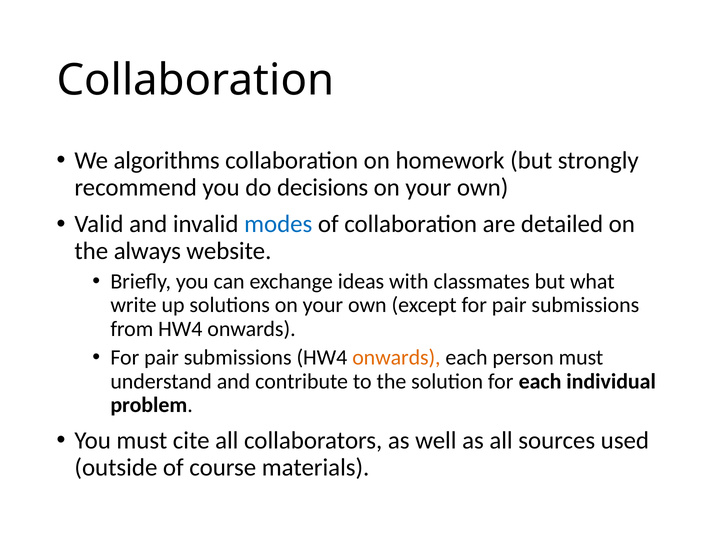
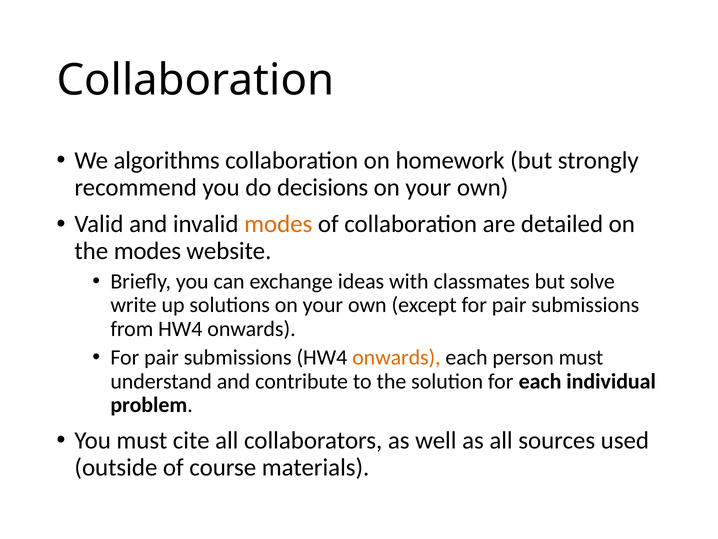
modes colour: blue -> orange (278, 224)
the always: always -> modes (147, 251)
what: what -> solve (592, 281)
